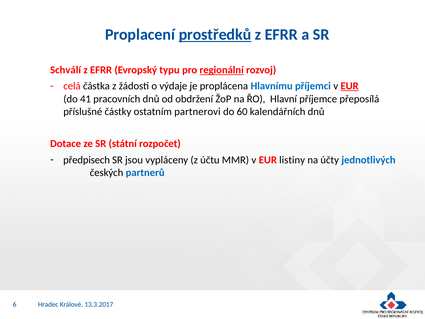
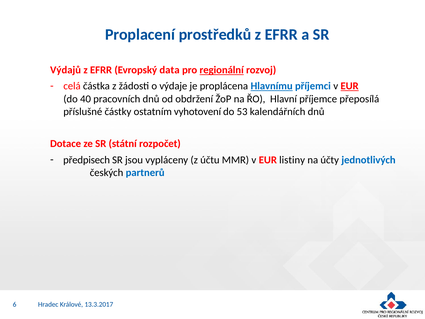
prostředků underline: present -> none (215, 35)
Schválí: Schválí -> Výdajů (66, 70)
typu: typu -> data (170, 70)
Hlavnímu underline: none -> present (272, 86)
41: 41 -> 40 (86, 99)
partnerovi: partnerovi -> vyhotovení (198, 112)
60: 60 -> 53 (242, 112)
